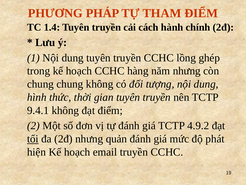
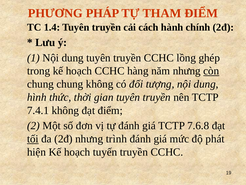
còn underline: none -> present (211, 71)
9.4.1: 9.4.1 -> 7.4.1 (38, 110)
4.9.2: 4.9.2 -> 7.6.8 (198, 125)
quản: quản -> trình (116, 139)
email: email -> tuyến (105, 152)
